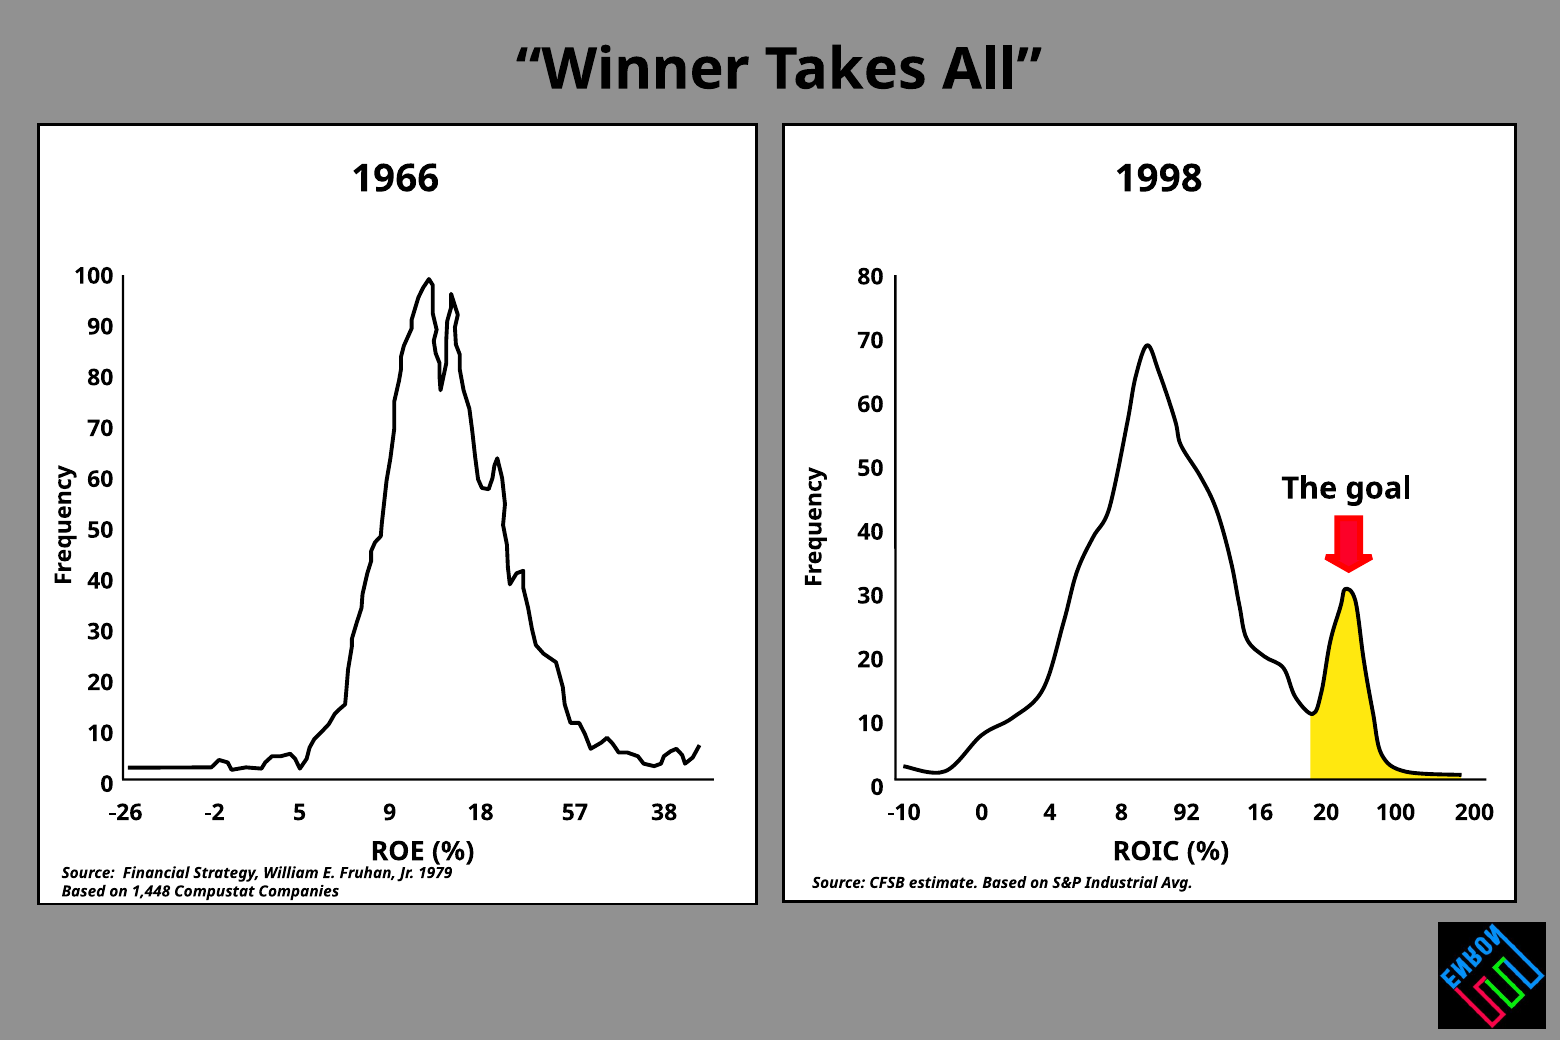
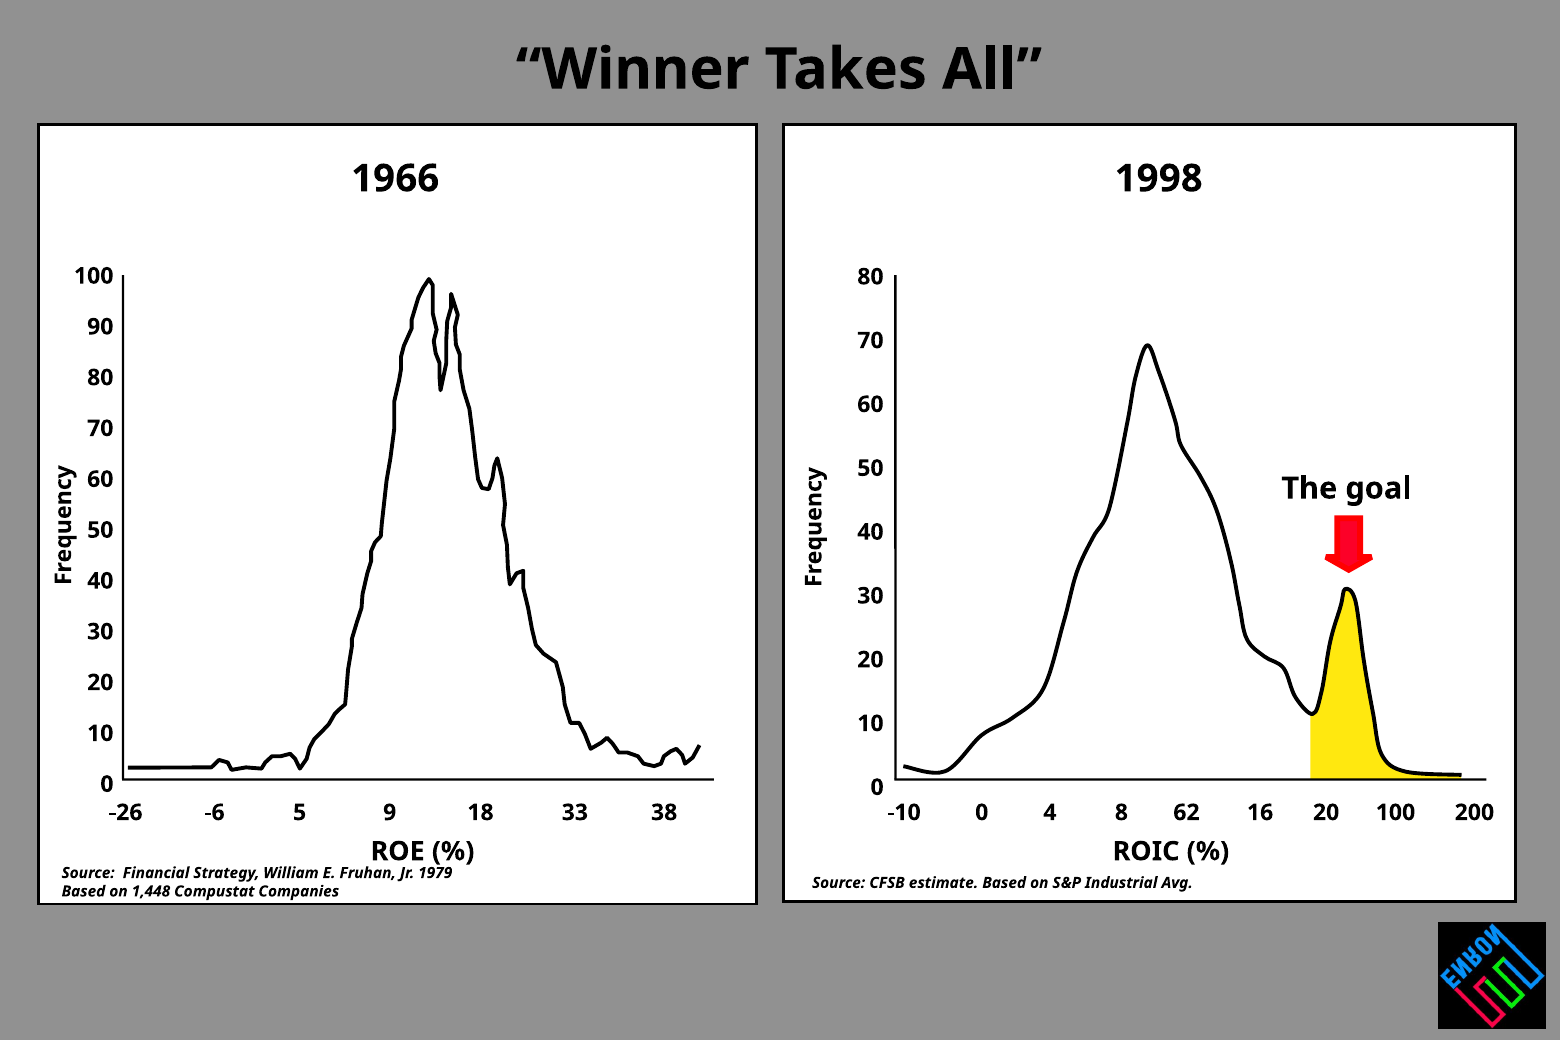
-2: -2 -> -6 (214, 812)
57: 57 -> 33 (575, 812)
92: 92 -> 62 (1187, 812)
